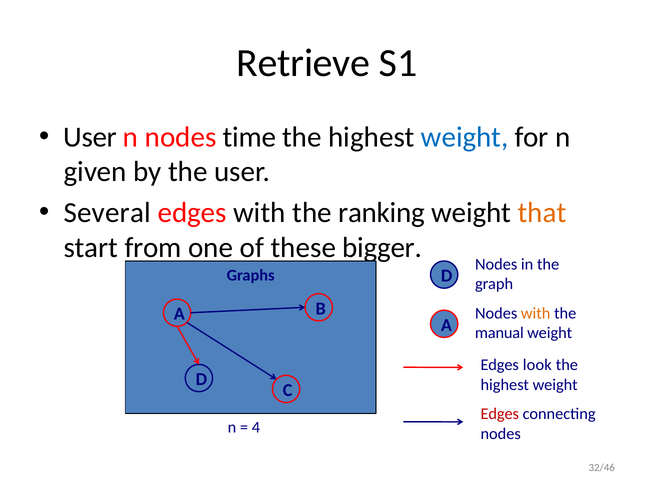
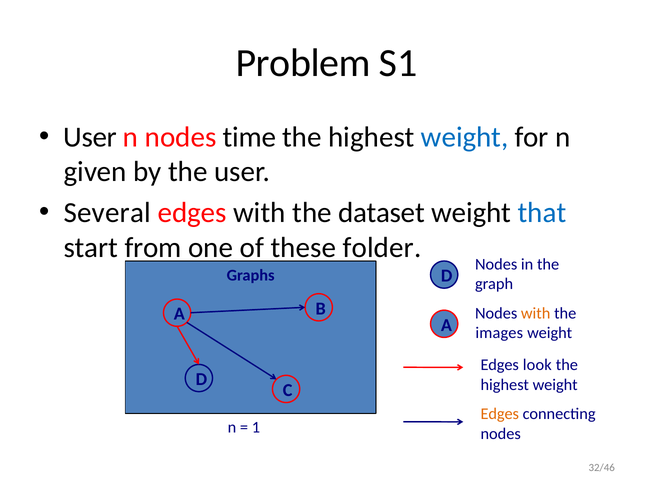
Retrieve: Retrieve -> Problem (303, 63)
ranking: ranking -> dataset (382, 213)
that colour: orange -> blue (542, 213)
bigger: bigger -> folder (382, 248)
manual: manual -> images (499, 333)
Edges colour: red -> orange (500, 415)
4: 4 -> 1 (256, 428)
